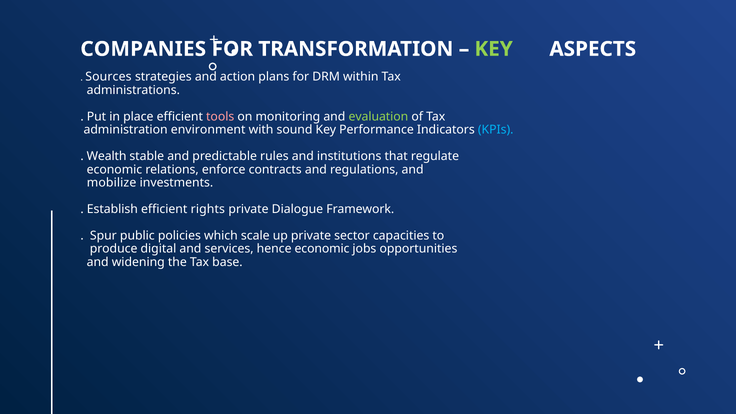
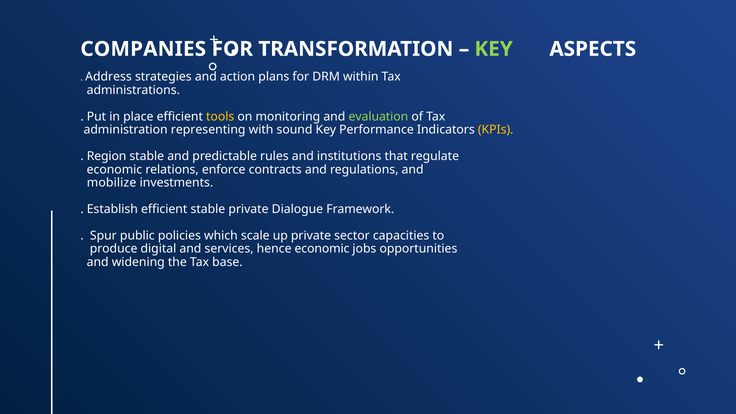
Sources: Sources -> Address (109, 77)
tools colour: pink -> yellow (220, 117)
environment: environment -> representing (208, 130)
KPIs colour: light blue -> yellow (496, 130)
Wealth: Wealth -> Region (107, 156)
efficient rights: rights -> stable (208, 209)
